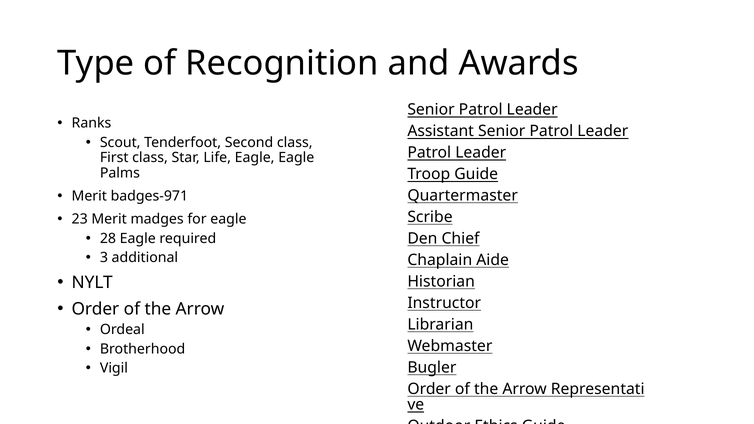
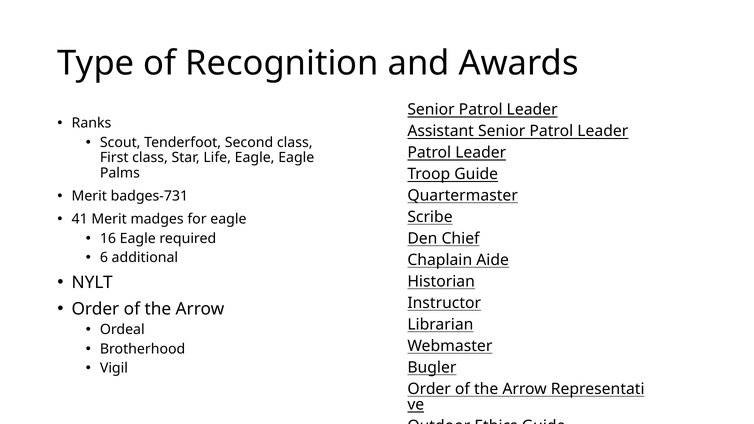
badges-971: badges-971 -> badges-731 (149, 196)
23: 23 -> 41 (80, 219)
28: 28 -> 16 (108, 238)
3: 3 -> 6 (104, 258)
